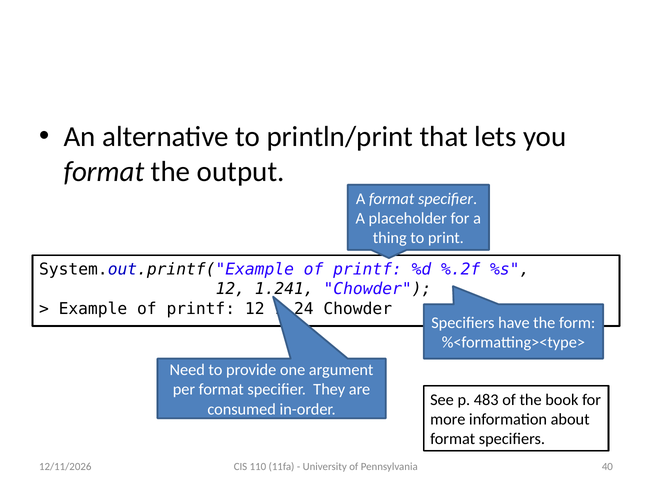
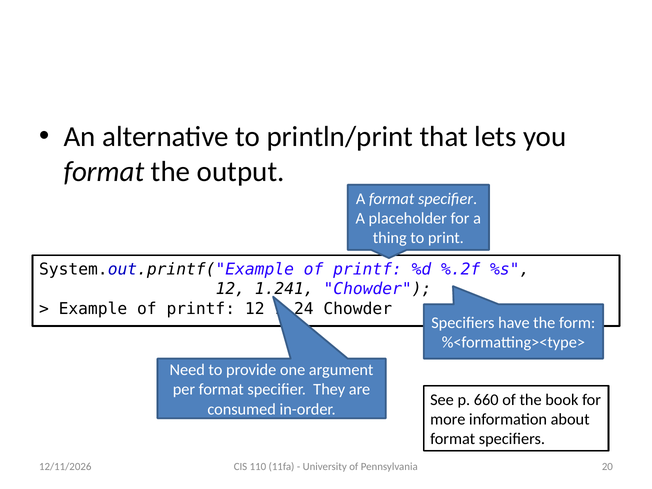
483: 483 -> 660 (486, 400)
40: 40 -> 20 (607, 467)
